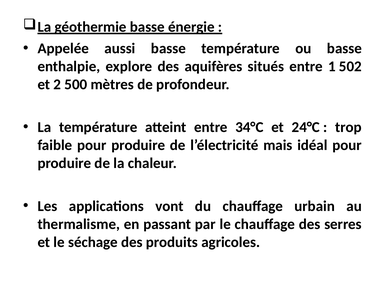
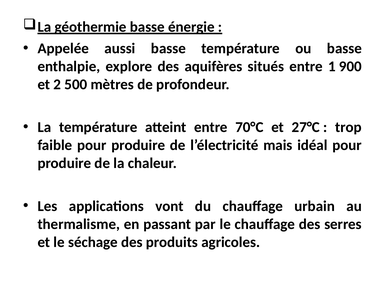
502: 502 -> 900 (350, 66)
34°C: 34°C -> 70°C (249, 127)
24°C: 24°C -> 27°C (306, 127)
